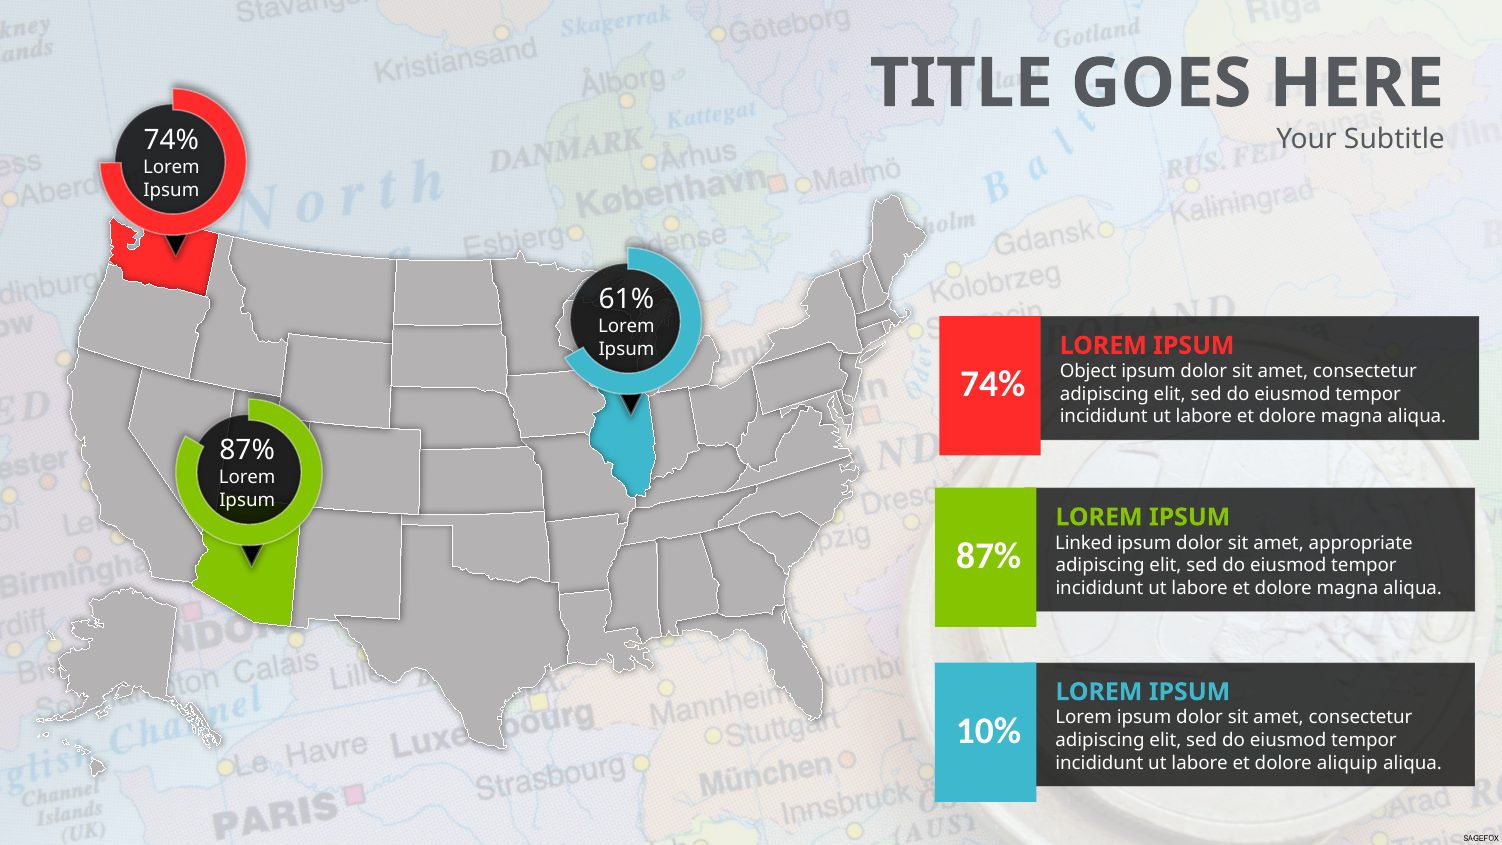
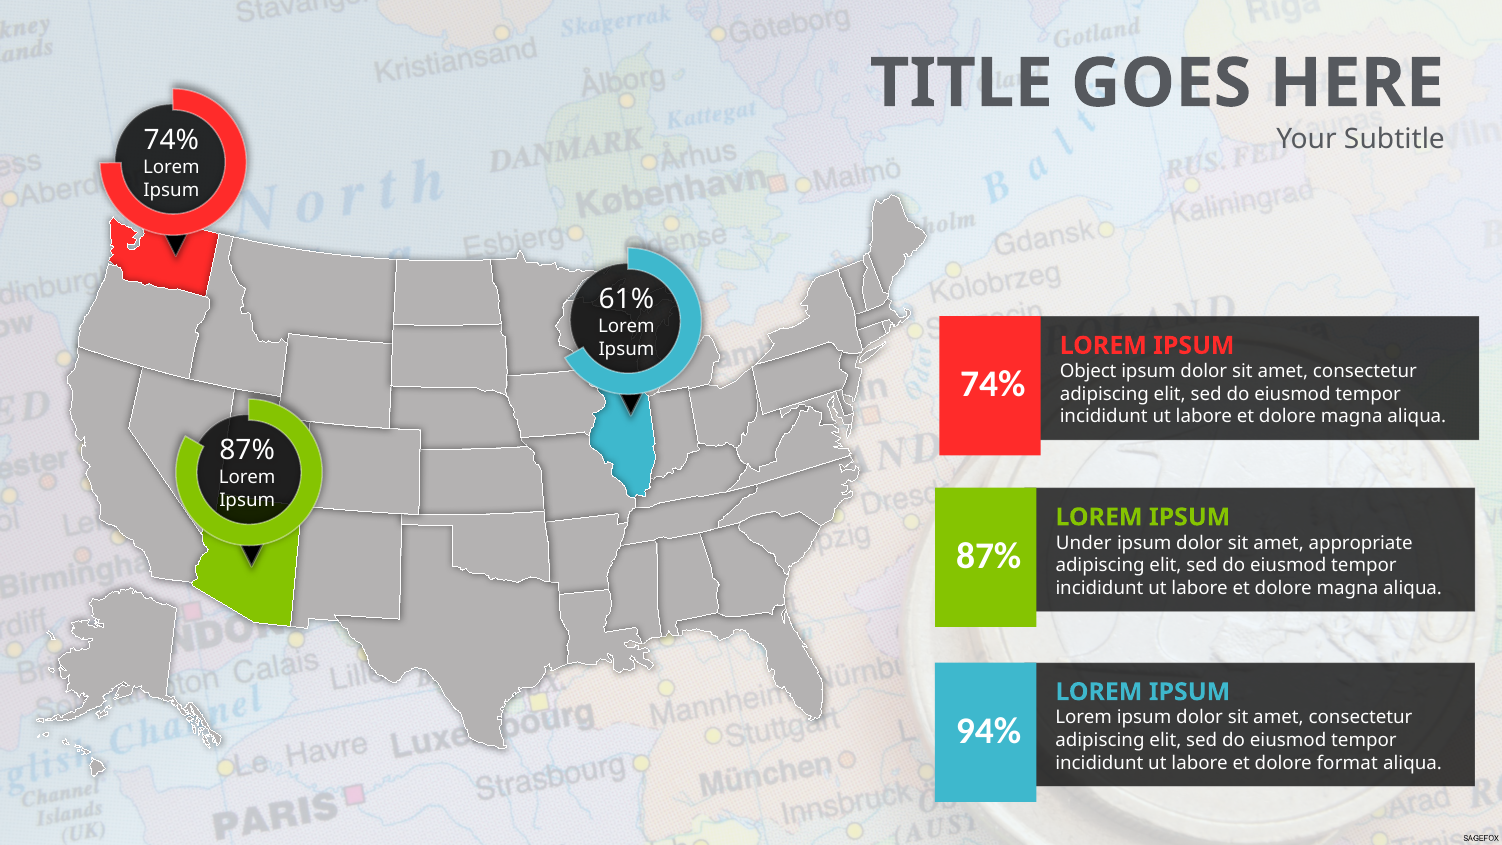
Linked: Linked -> Under (1084, 543)
10%: 10% -> 94% (989, 731)
aliquip: aliquip -> format (1347, 763)
